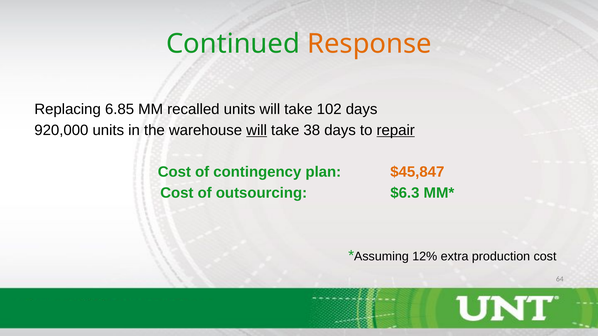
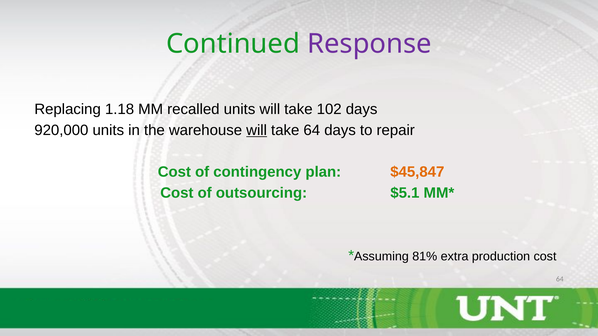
Response colour: orange -> purple (369, 44)
6.85: 6.85 -> 1.18 (120, 109)
take 38: 38 -> 64 (312, 130)
repair underline: present -> none (396, 130)
$6.3: $6.3 -> $5.1 (405, 193)
12%: 12% -> 81% (425, 257)
